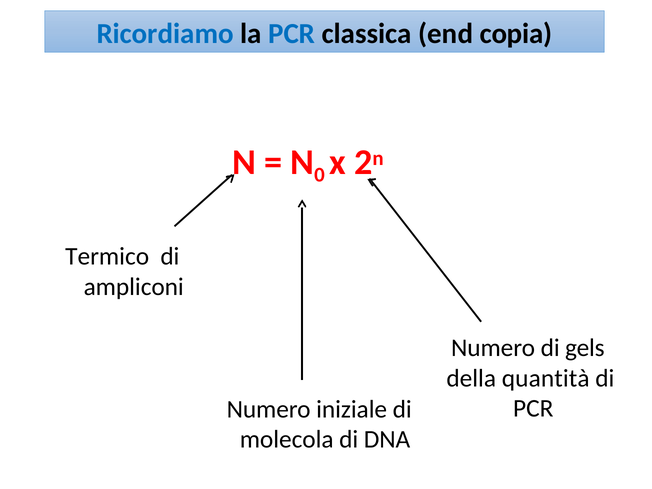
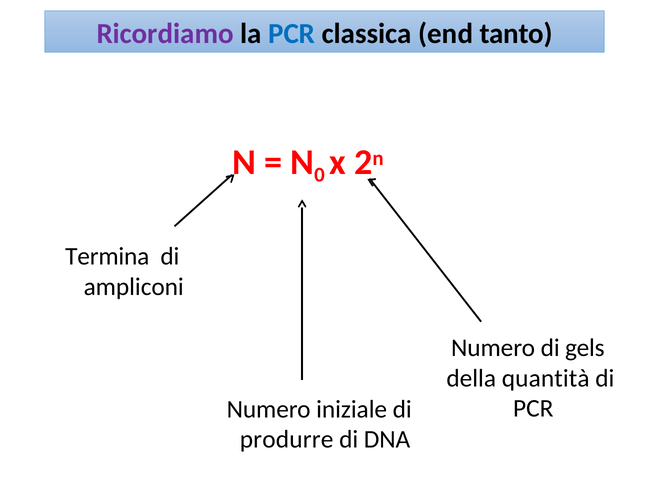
Ricordiamo colour: blue -> purple (165, 33)
copia: copia -> tanto (516, 33)
Termico: Termico -> Termina (107, 257)
molecola: molecola -> produrre (287, 439)
